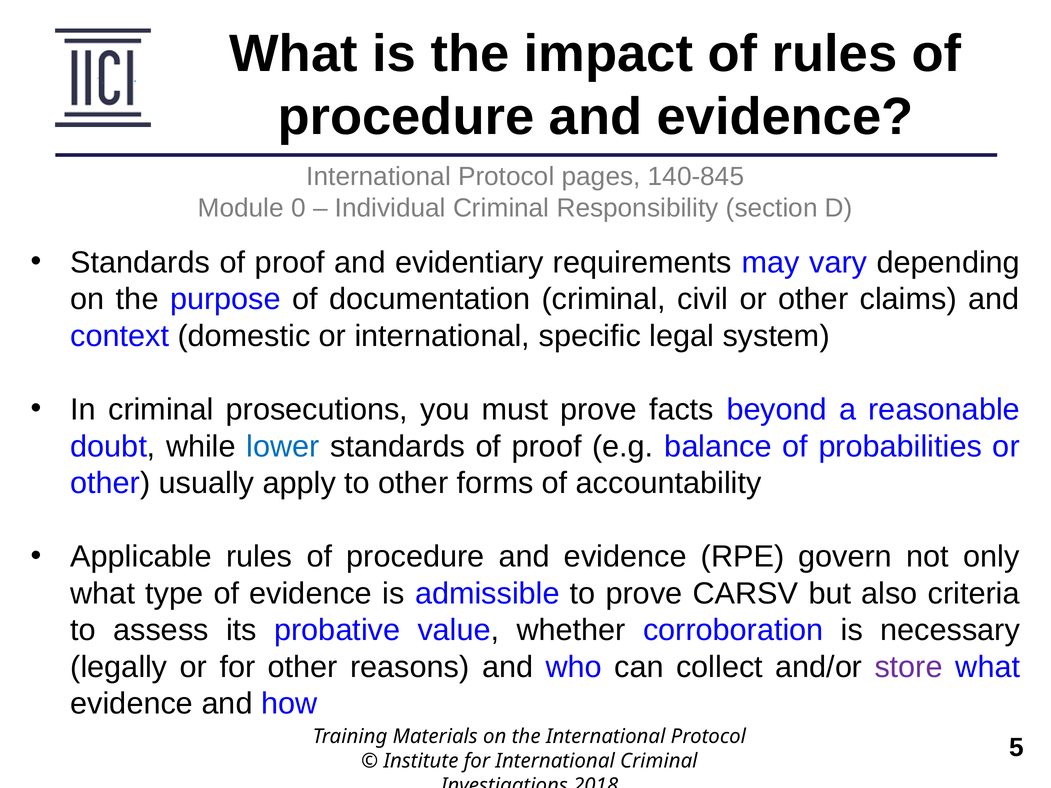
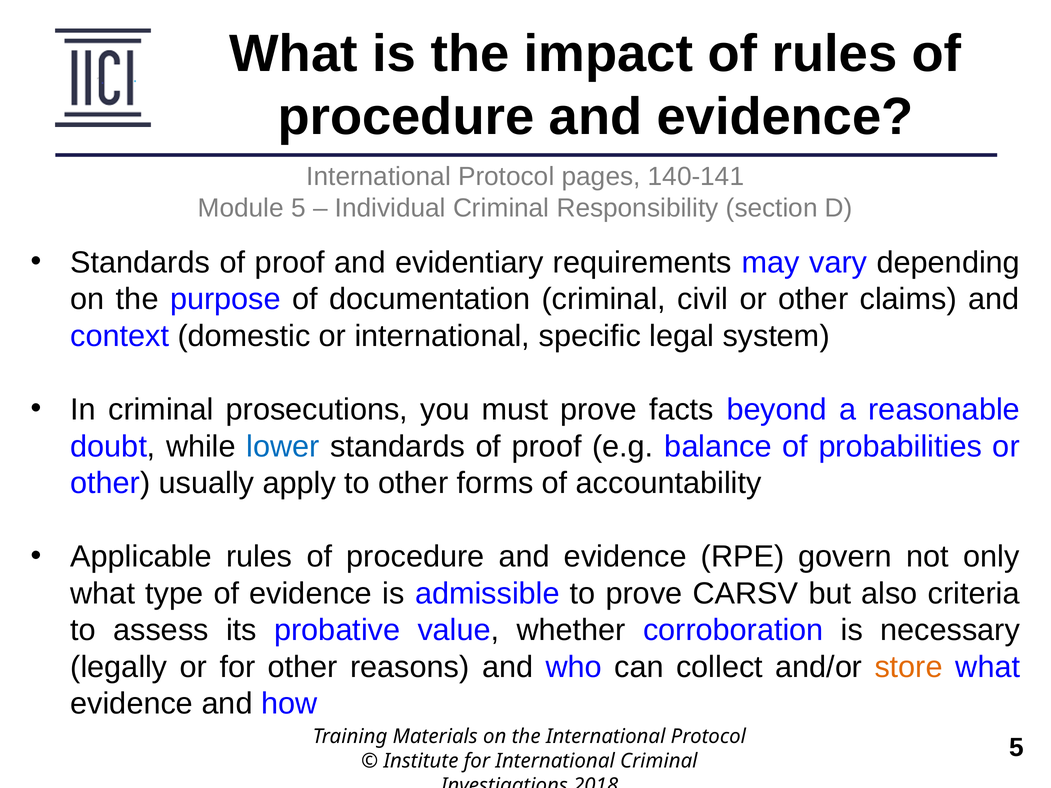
140-845: 140-845 -> 140-141 (696, 177)
Module 0: 0 -> 5 (298, 208)
store colour: purple -> orange (909, 667)
